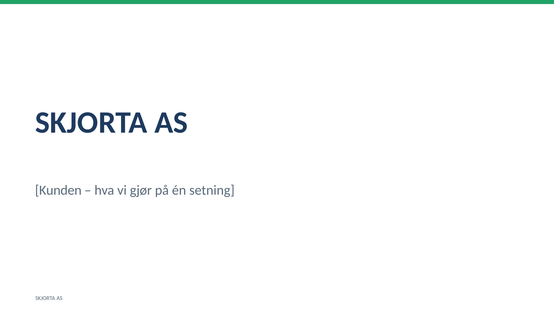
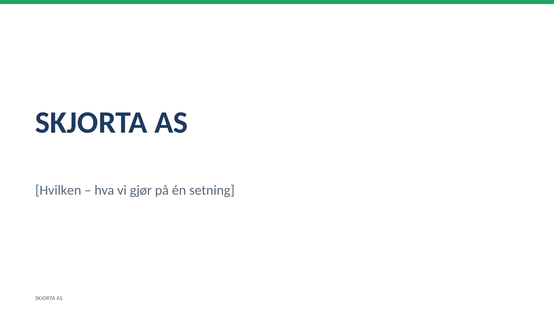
Kunden: Kunden -> Hvilken (58, 191)
